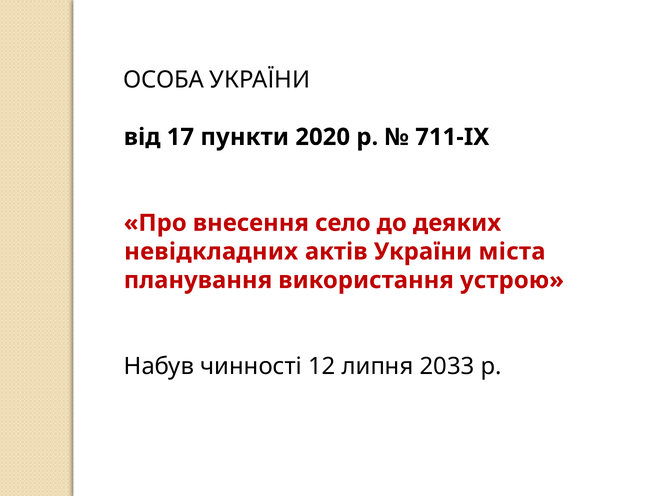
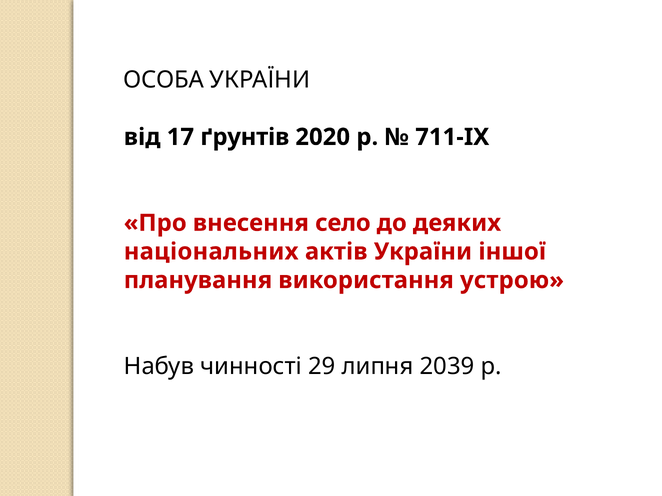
пункти: пункти -> ґрунтів (245, 137)
невідкладних: невідкладних -> національних (211, 252)
міста: міста -> іншої (512, 252)
12: 12 -> 29 (322, 367)
2033: 2033 -> 2039 (447, 367)
